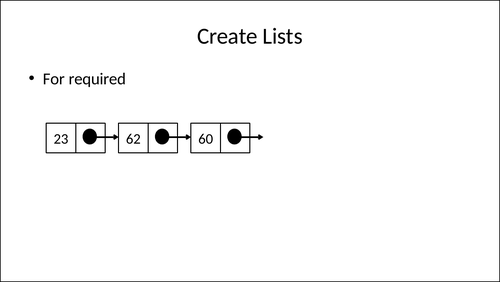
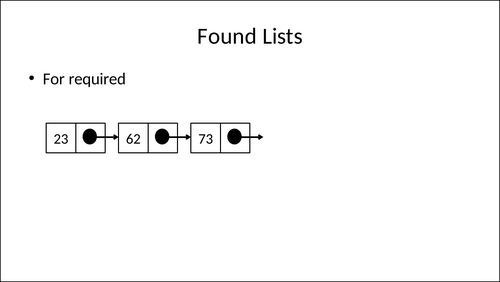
Create: Create -> Found (227, 36)
60: 60 -> 73 (206, 139)
